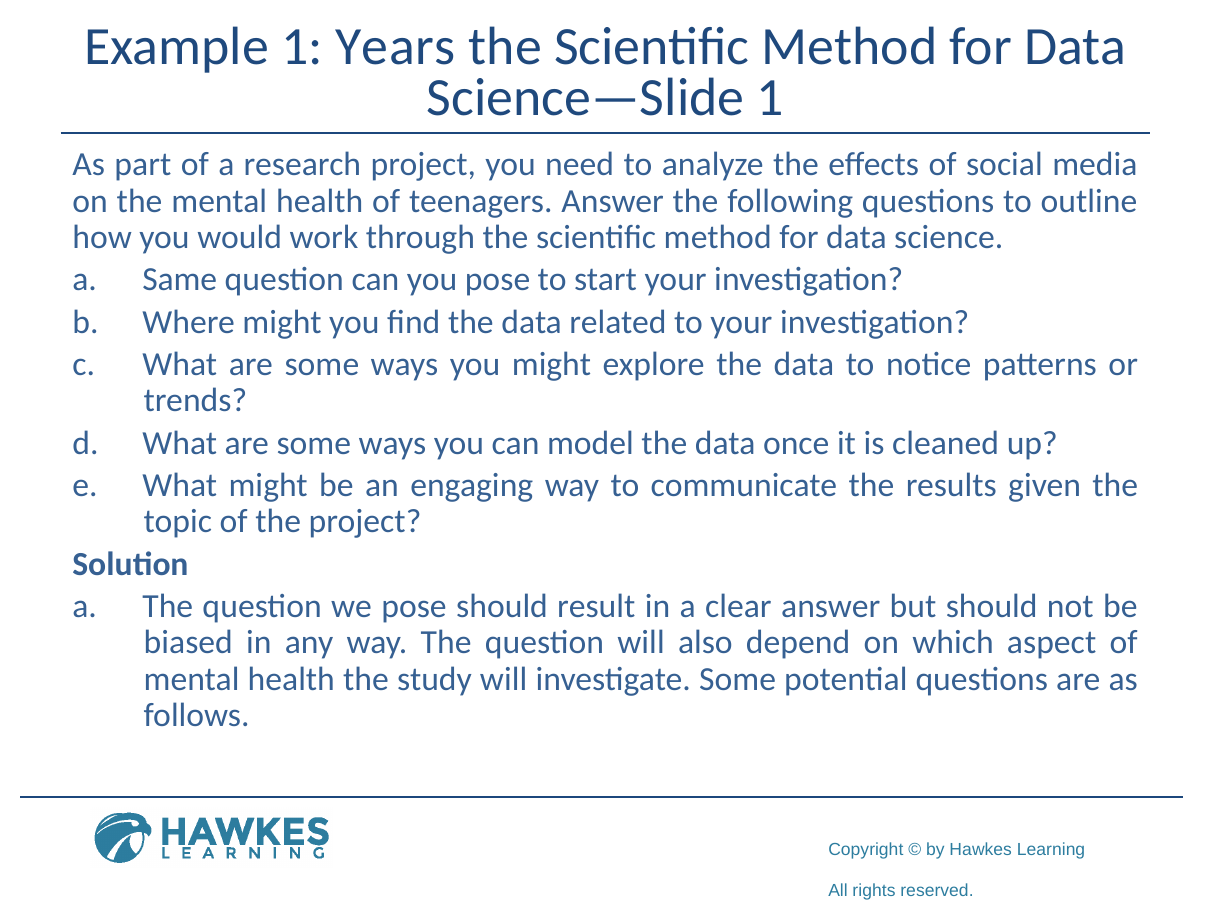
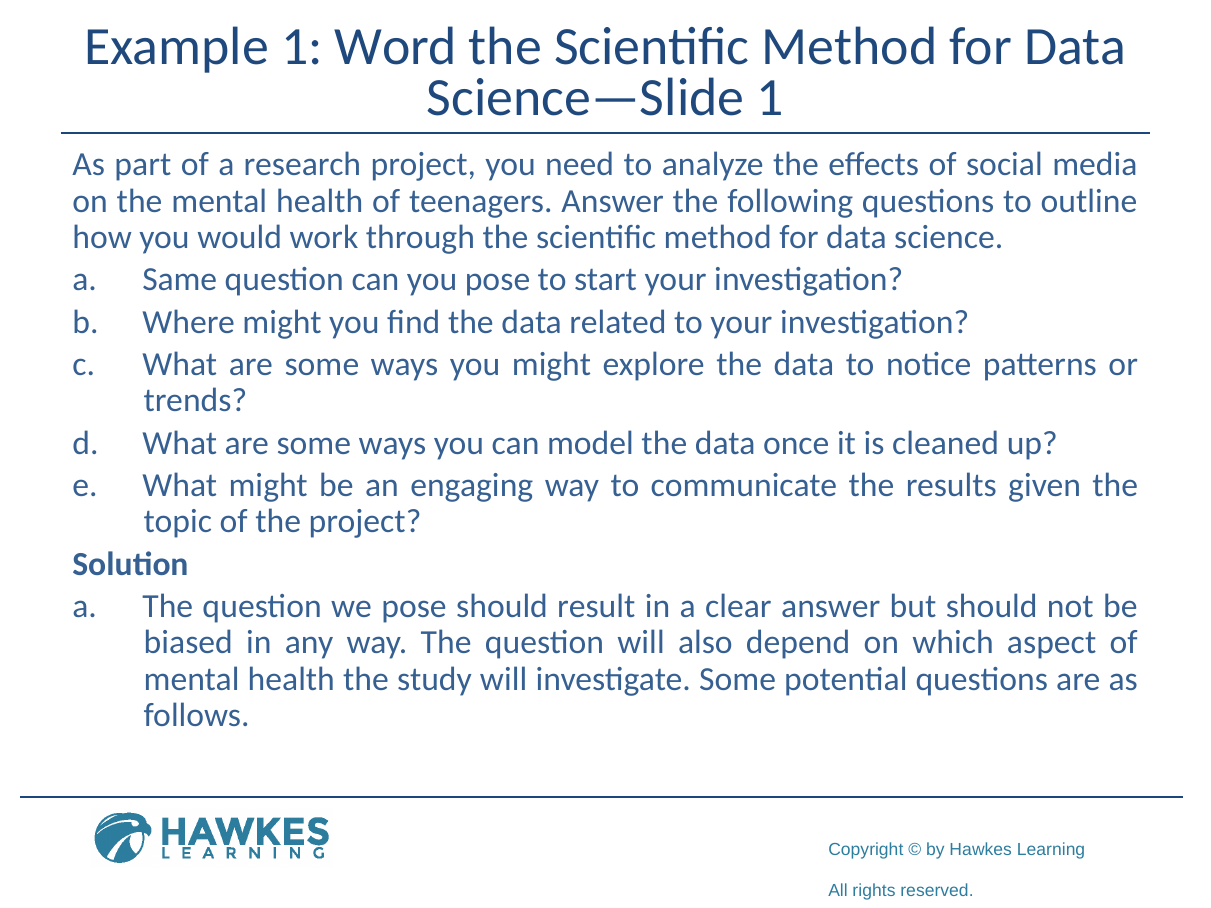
Years: Years -> Word (396, 47)
